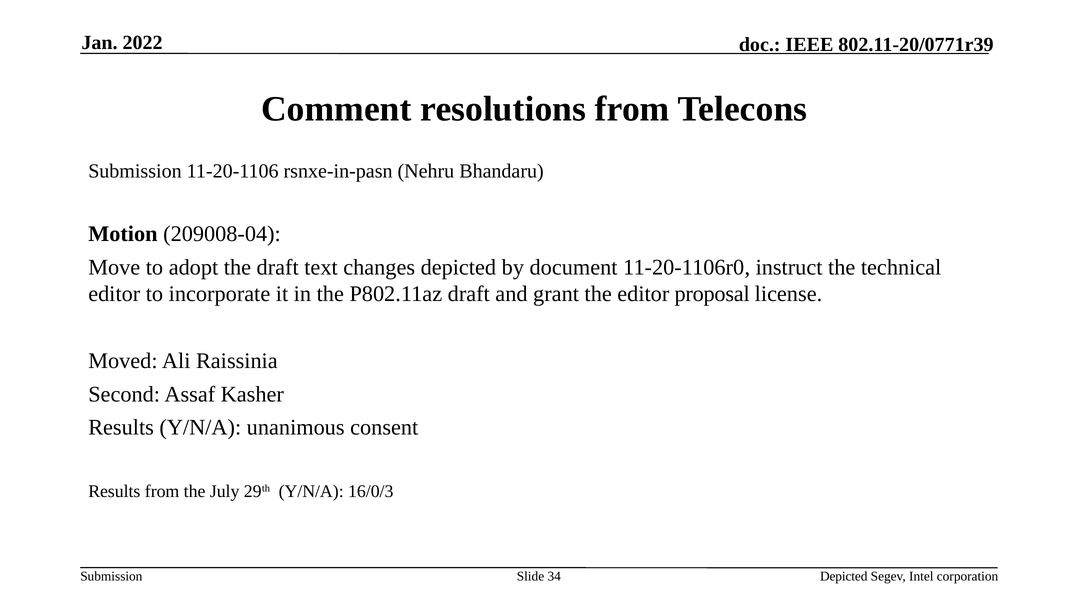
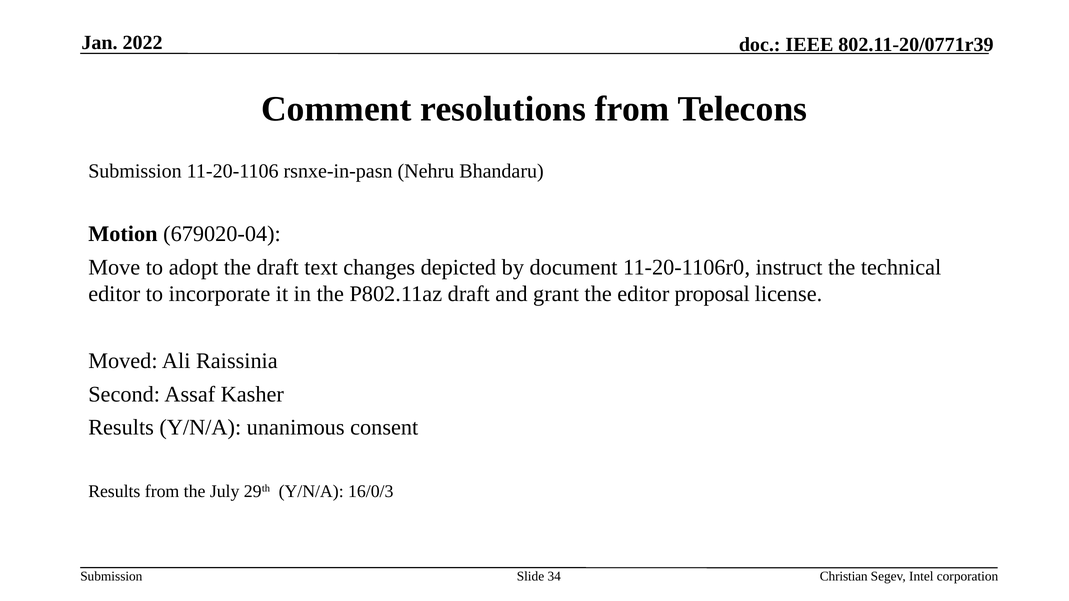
209008-04: 209008-04 -> 679020-04 (222, 234)
Depicted: Depicted -> Christian (844, 577)
